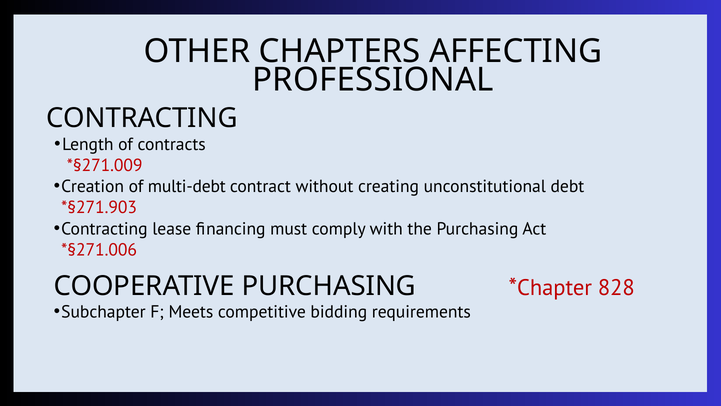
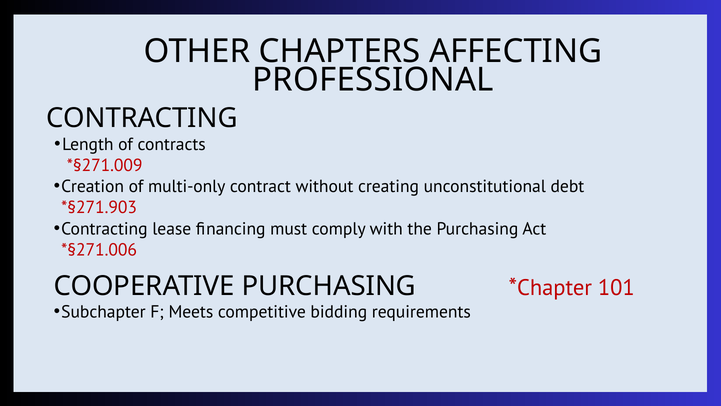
multi-debt: multi-debt -> multi-only (187, 186)
828: 828 -> 101 (616, 287)
